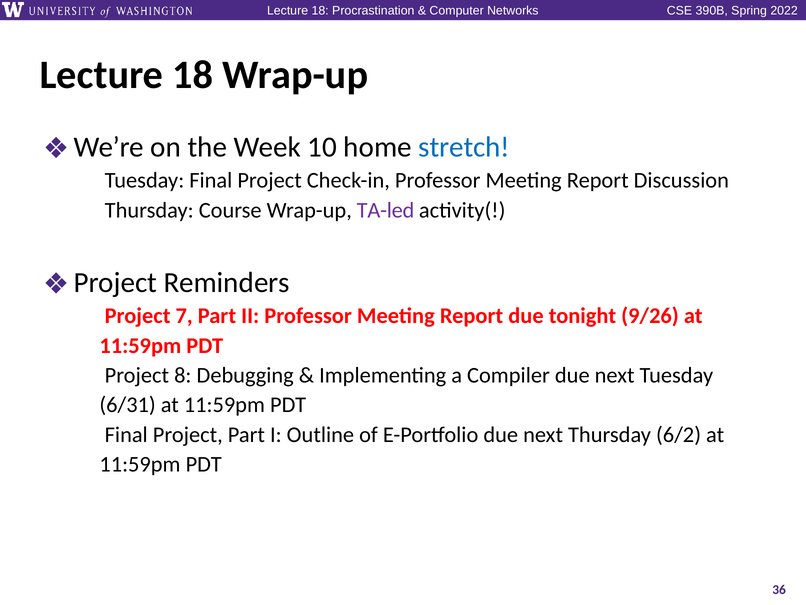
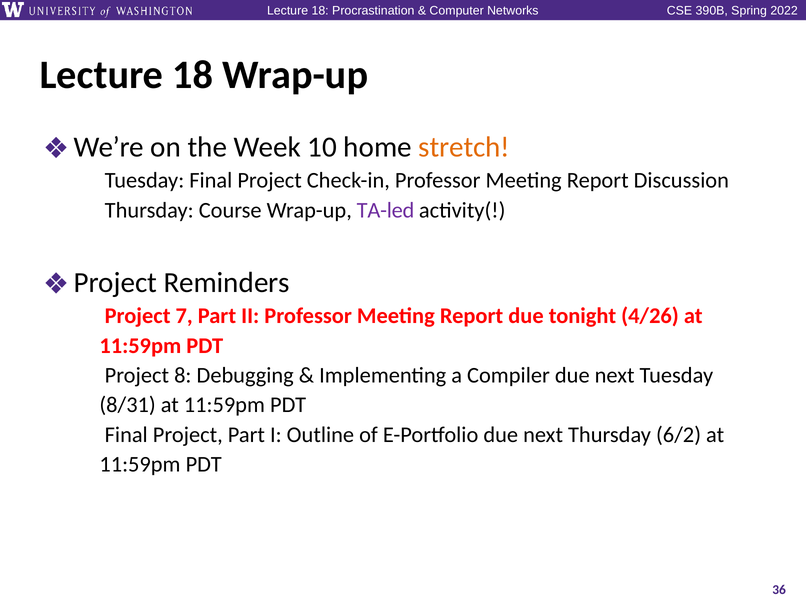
stretch colour: blue -> orange (464, 147)
9/26: 9/26 -> 4/26 (650, 316)
6/31: 6/31 -> 8/31 (128, 405)
